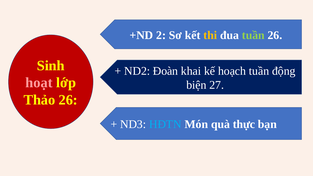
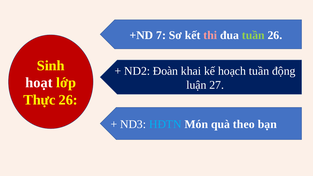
2: 2 -> 7 (161, 35)
thi colour: yellow -> pink (210, 35)
hoạt colour: pink -> white (39, 83)
biện: biện -> luận (196, 85)
Thảo: Thảo -> Thực (39, 100)
thực: thực -> theo (244, 124)
